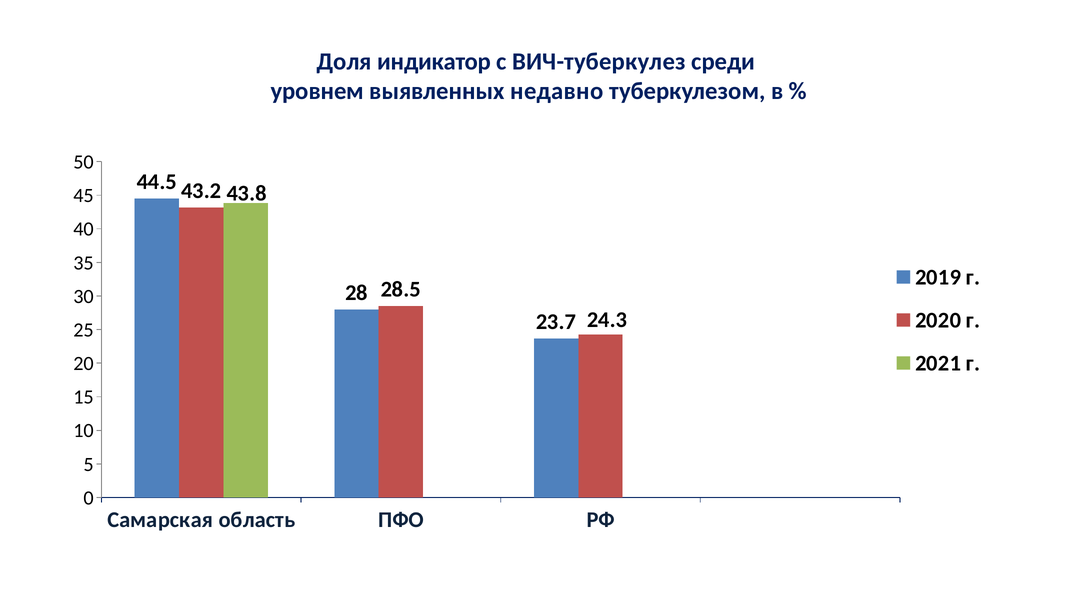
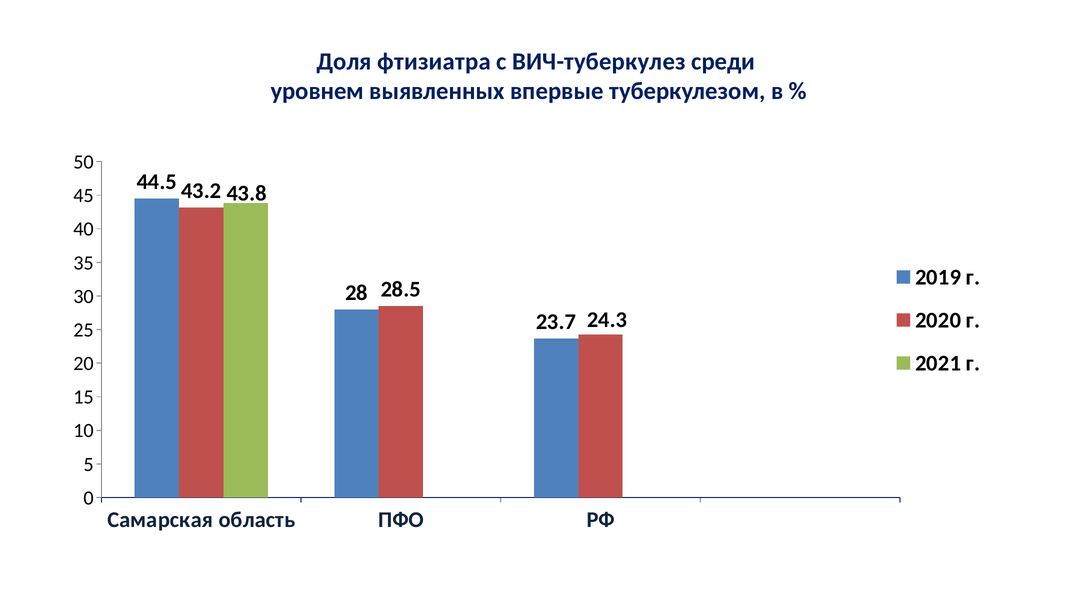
индикатор: индикатор -> фтизиатра (434, 62)
недавно: недавно -> впервые (557, 91)
